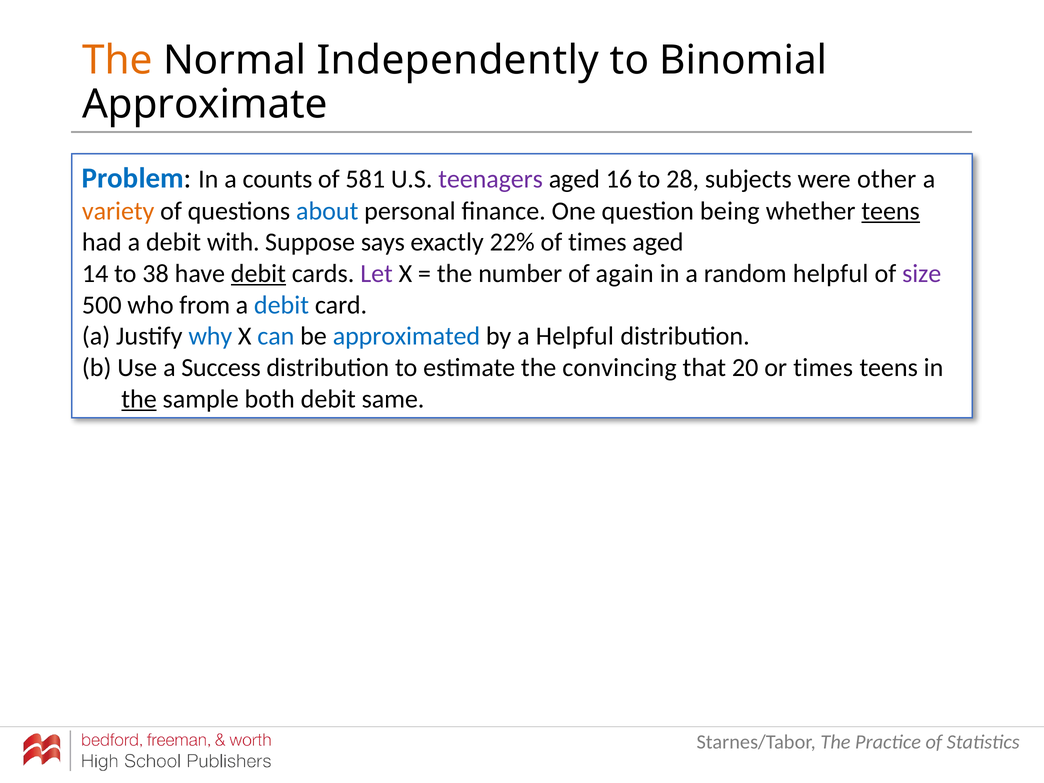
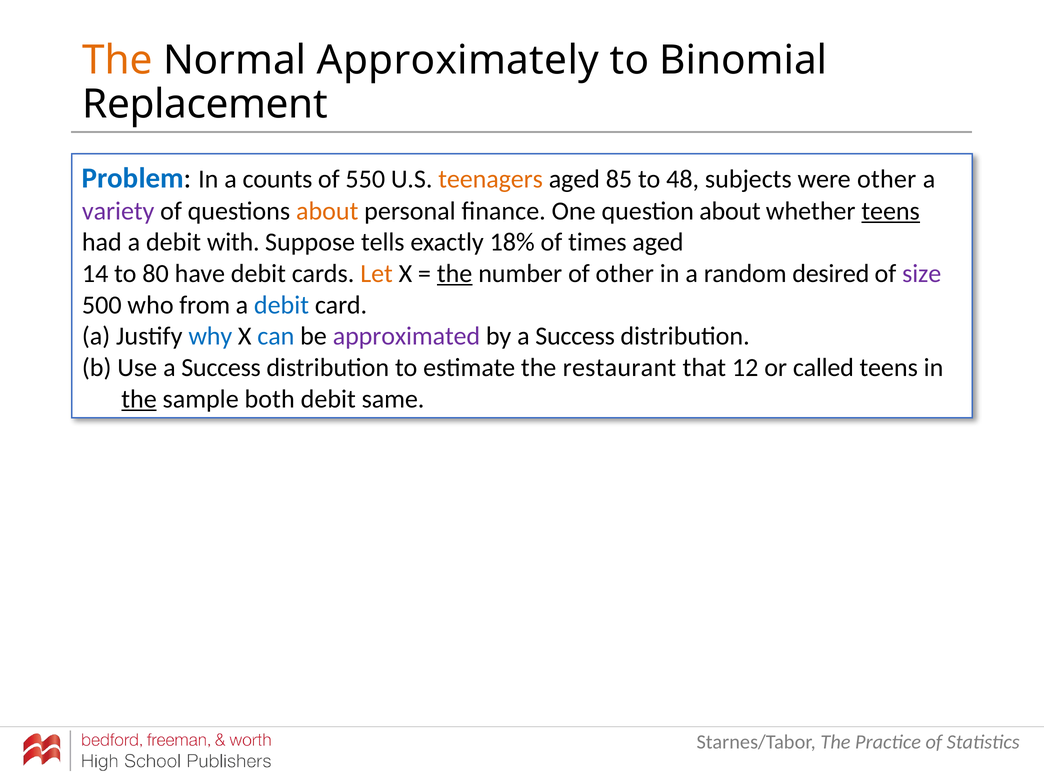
Independently: Independently -> Approximately (458, 60)
Approximate: Approximate -> Replacement (205, 104)
581: 581 -> 550 (365, 179)
teenagers colour: purple -> orange (491, 179)
16: 16 -> 85 (619, 179)
28: 28 -> 48 (683, 179)
variety colour: orange -> purple (118, 211)
about colour: blue -> orange (327, 211)
question being: being -> about (730, 211)
says: says -> tells (383, 242)
22%: 22% -> 18% (512, 242)
38: 38 -> 80 (156, 274)
debit underline: present -> none (258, 274)
Let colour: purple -> orange (377, 274)
the underline: none -> present (455, 274)
of again: again -> other (625, 274)
random helpful: helpful -> desired (831, 274)
approximated colour: blue -> purple (406, 336)
by a Helpful: Helpful -> Success (575, 336)
convincing: convincing -> restaurant (619, 368)
20: 20 -> 12 (745, 368)
or times: times -> called (823, 368)
